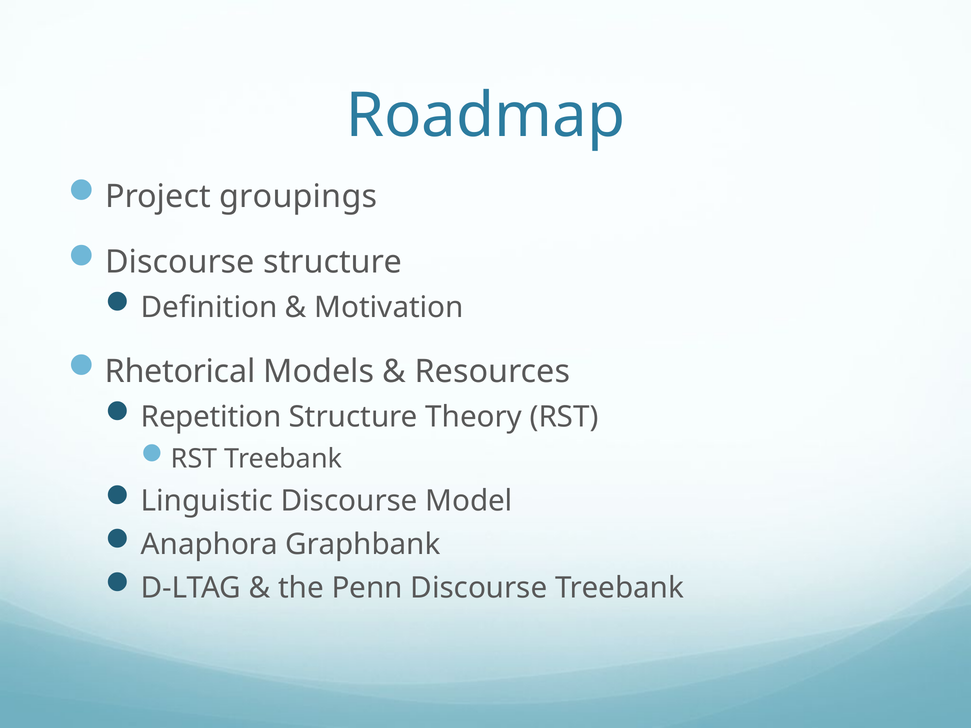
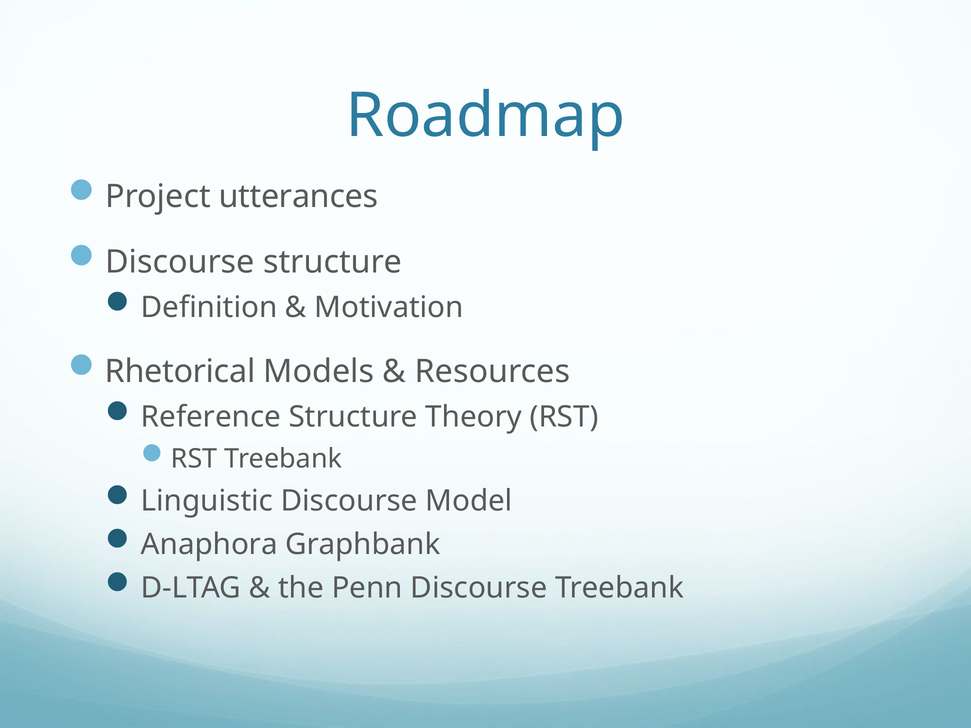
groupings: groupings -> utterances (298, 196)
Repetition: Repetition -> Reference (211, 417)
